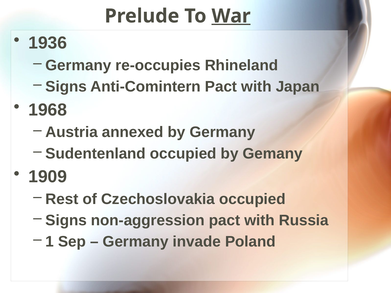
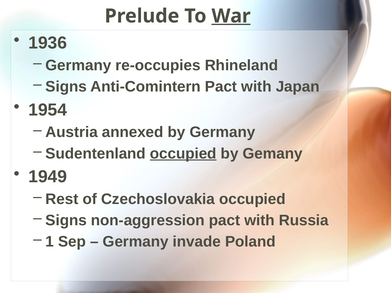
1968: 1968 -> 1954 (48, 110)
occupied underline: none -> present (183, 154)
1909: 1909 -> 1949 (48, 177)
